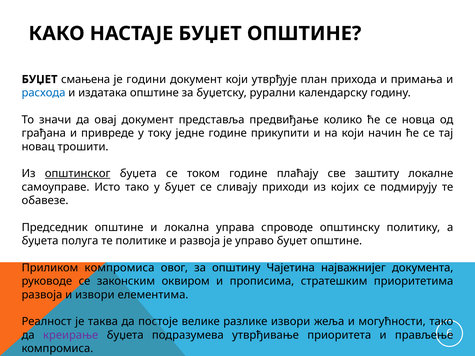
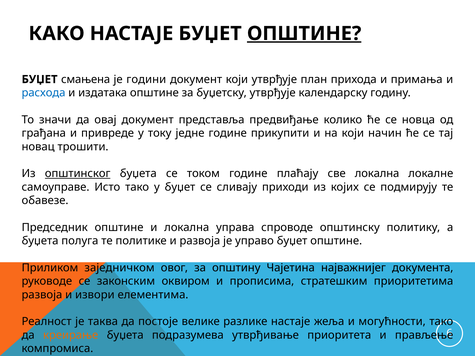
ОПШТИНЕ underline: none -> present (304, 34)
буџетску рурални: рурални -> утврђује (273, 93)
све заштиту: заштиту -> локална (377, 174)
Приликом компромиса: компромиса -> заједничком (120, 268)
разлике извори: извори -> настаје (291, 322)
креирање colour: purple -> orange (71, 335)
